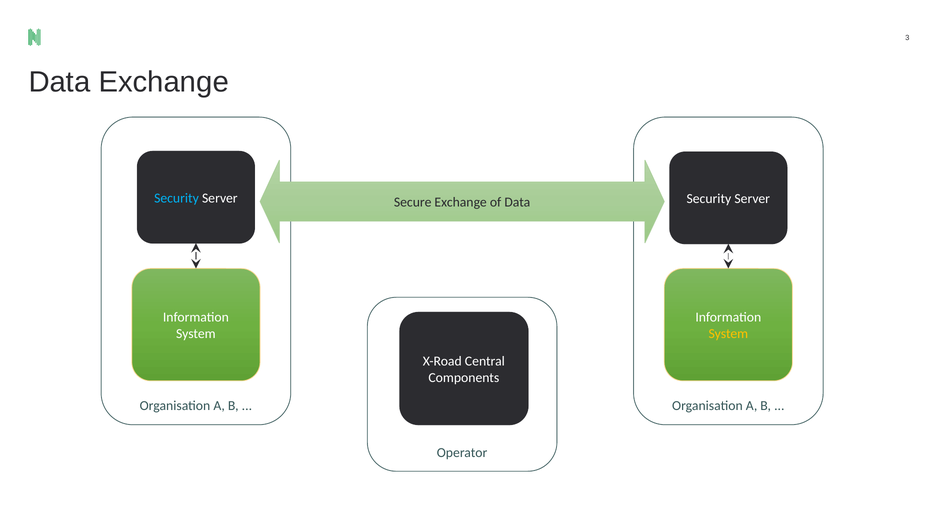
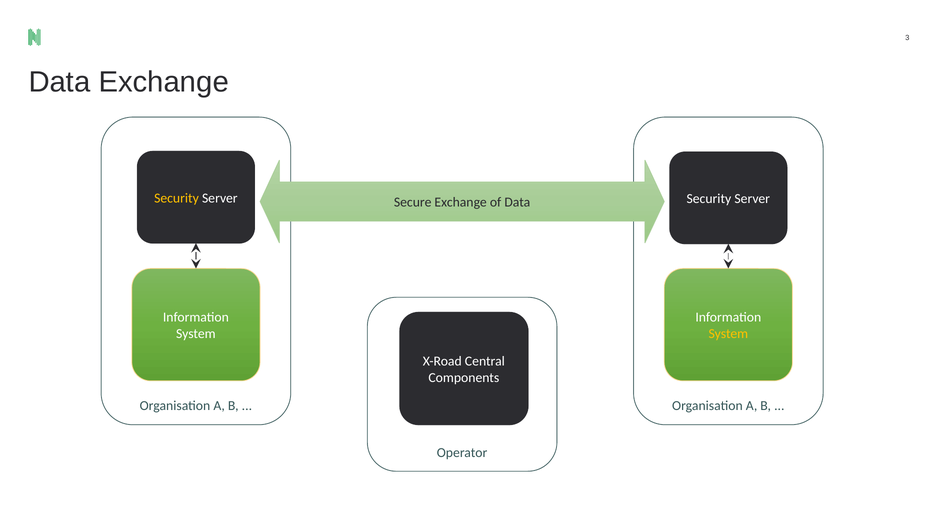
Security colour: light blue -> yellow (176, 198)
